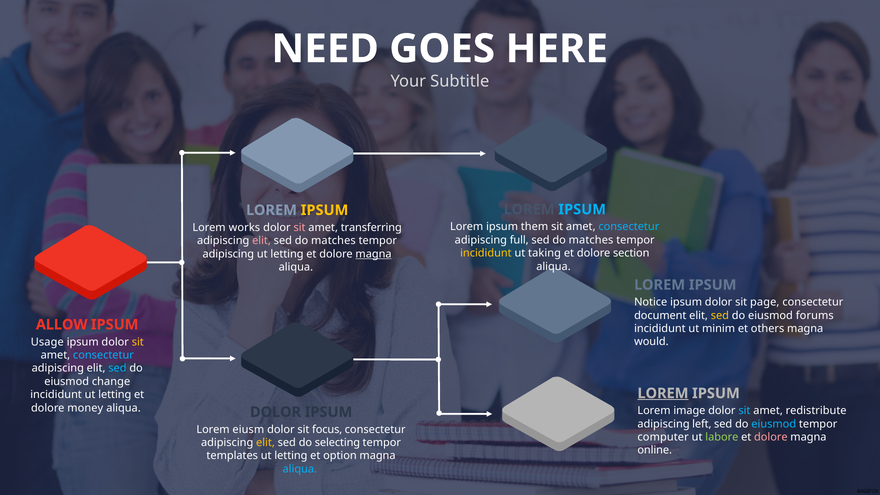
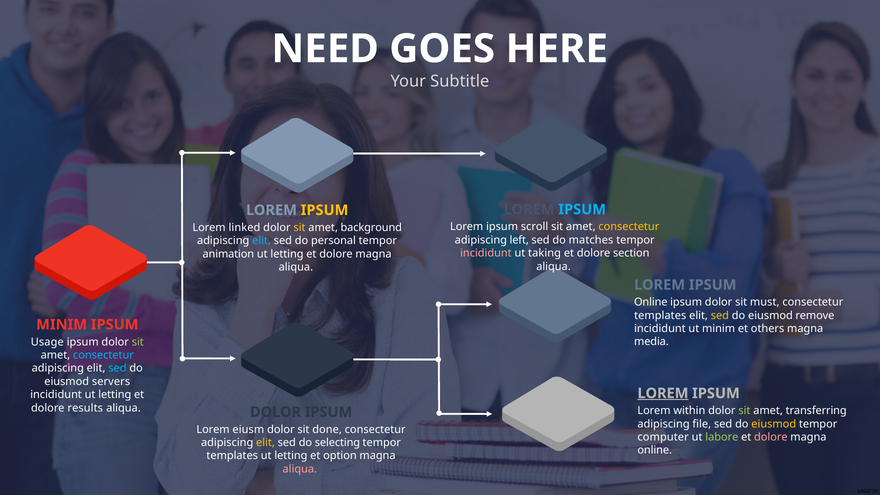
them: them -> scroll (535, 227)
consectetur colour: light blue -> yellow (629, 227)
works: works -> linked (244, 228)
sit colour: pink -> yellow (300, 228)
transferring: transferring -> background (371, 228)
full: full -> left (519, 240)
elit colour: pink -> light blue (262, 241)
matches: matches -> personal (333, 241)
incididunt colour: yellow -> pink (486, 253)
adipiscing: adipiscing -> animation (228, 254)
magna underline: present -> none (374, 254)
Notice: Notice -> Online (651, 302)
page: page -> must (765, 302)
document: document -> templates (660, 315)
forums: forums -> remove (815, 315)
ALLOW: ALLOW -> MINIM (62, 325)
would: would -> media (651, 342)
sit colour: yellow -> light green (138, 342)
change: change -> servers (111, 382)
money: money -> results (85, 408)
image: image -> within (689, 411)
sit colour: light blue -> light green (744, 411)
redistribute: redistribute -> transferring (816, 411)
left: left -> file (702, 424)
eiusmod colour: light blue -> yellow (774, 424)
focus: focus -> done (327, 429)
aliqua colour: light blue -> pink (300, 469)
